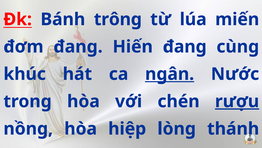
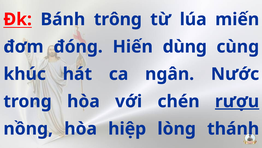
đơm đang: đang -> đóng (78, 47)
Hiến đang: đang -> dùng (185, 47)
ngân underline: present -> none (170, 74)
